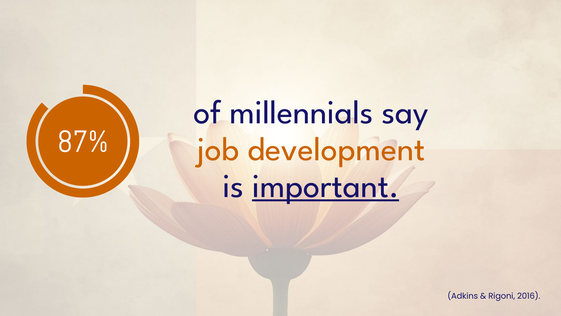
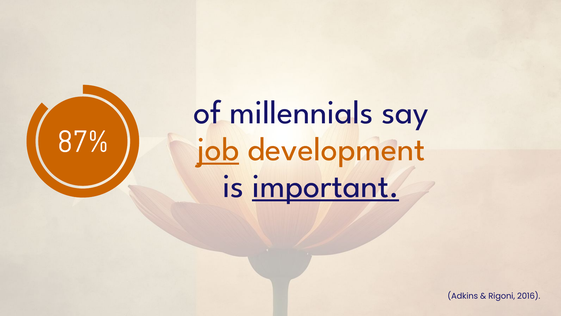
job underline: none -> present (218, 149)
